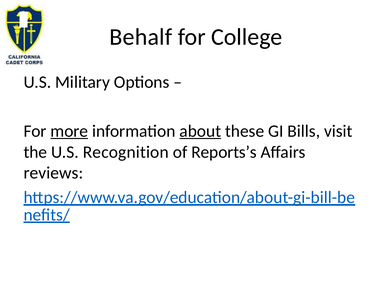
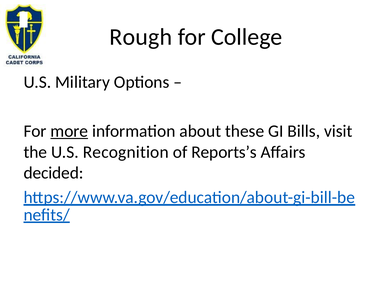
Behalf: Behalf -> Rough (141, 37)
about underline: present -> none (200, 131)
reviews: reviews -> decided (53, 173)
